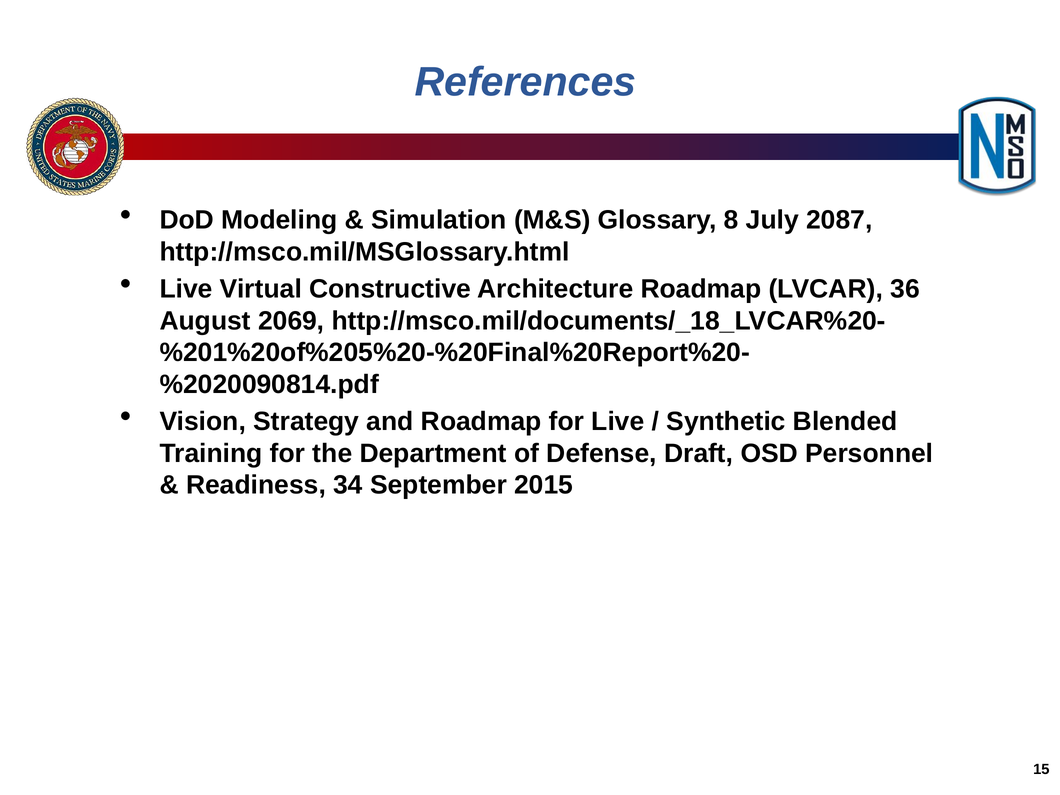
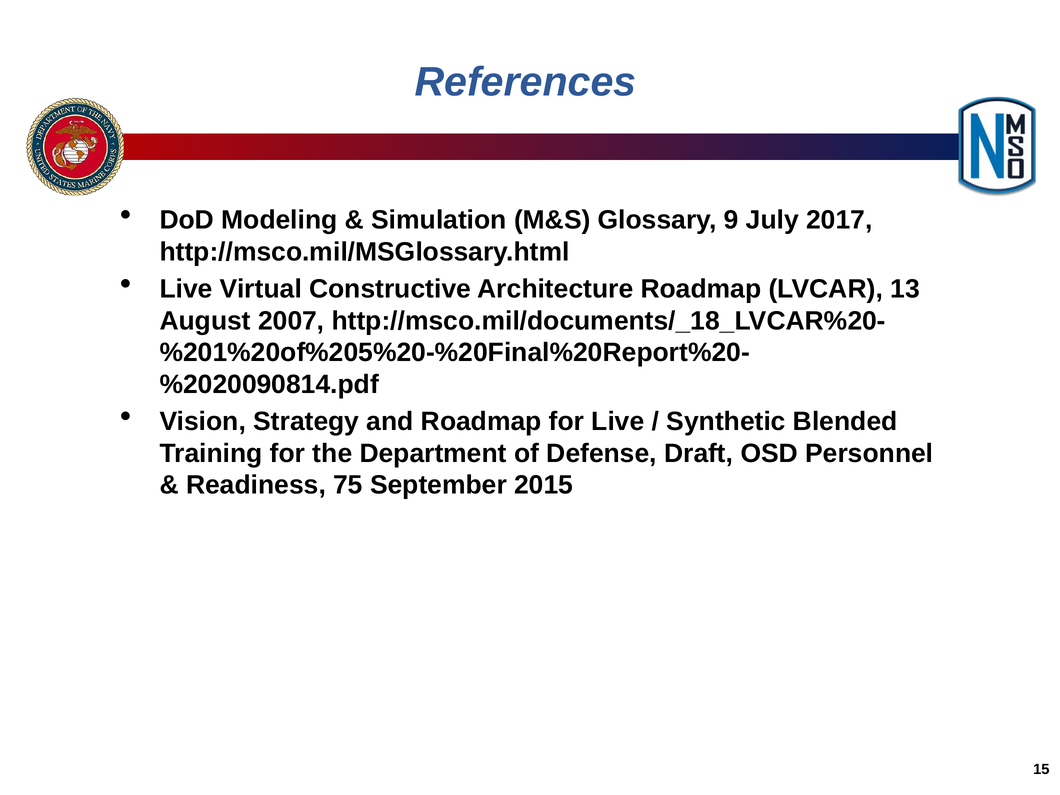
8: 8 -> 9 (731, 220)
2087: 2087 -> 2017 (839, 220)
36: 36 -> 13 (905, 289)
2069: 2069 -> 2007 (291, 321)
34: 34 -> 75 (348, 485)
